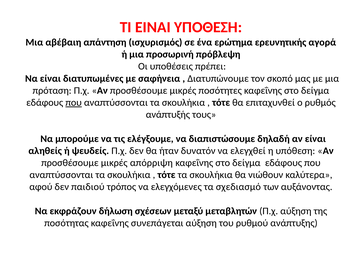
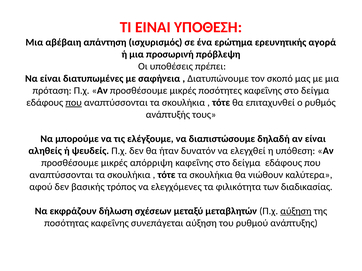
παιδιού: παιδιού -> βασικής (88, 187)
σχεδιασμό: σχεδιασμό -> φιλικότητα (238, 187)
αυξάνοντας: αυξάνοντας -> διαδικασίας (307, 187)
αύξηση underline: none -> present (296, 211)
